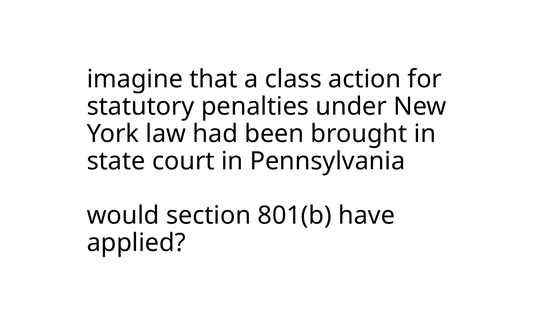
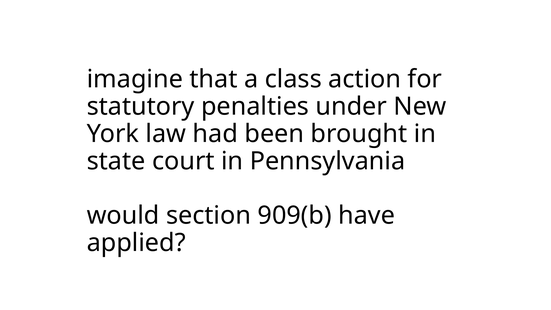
801(b: 801(b -> 909(b (295, 216)
